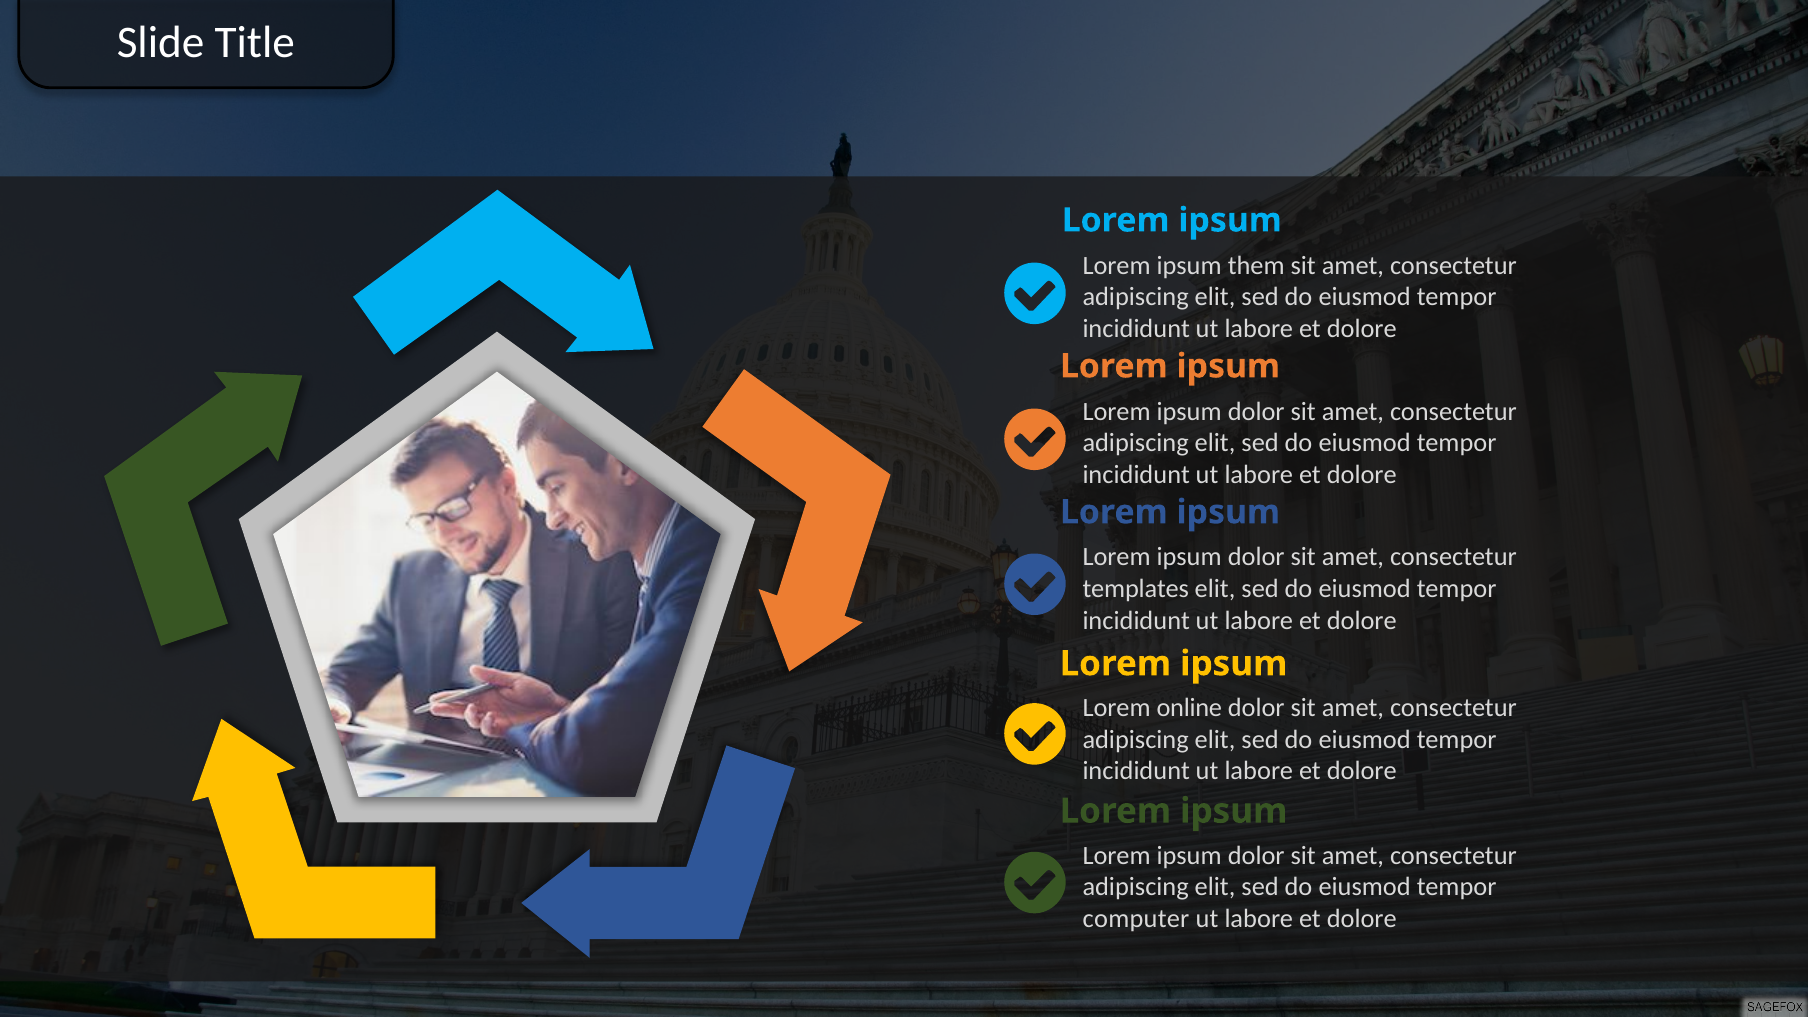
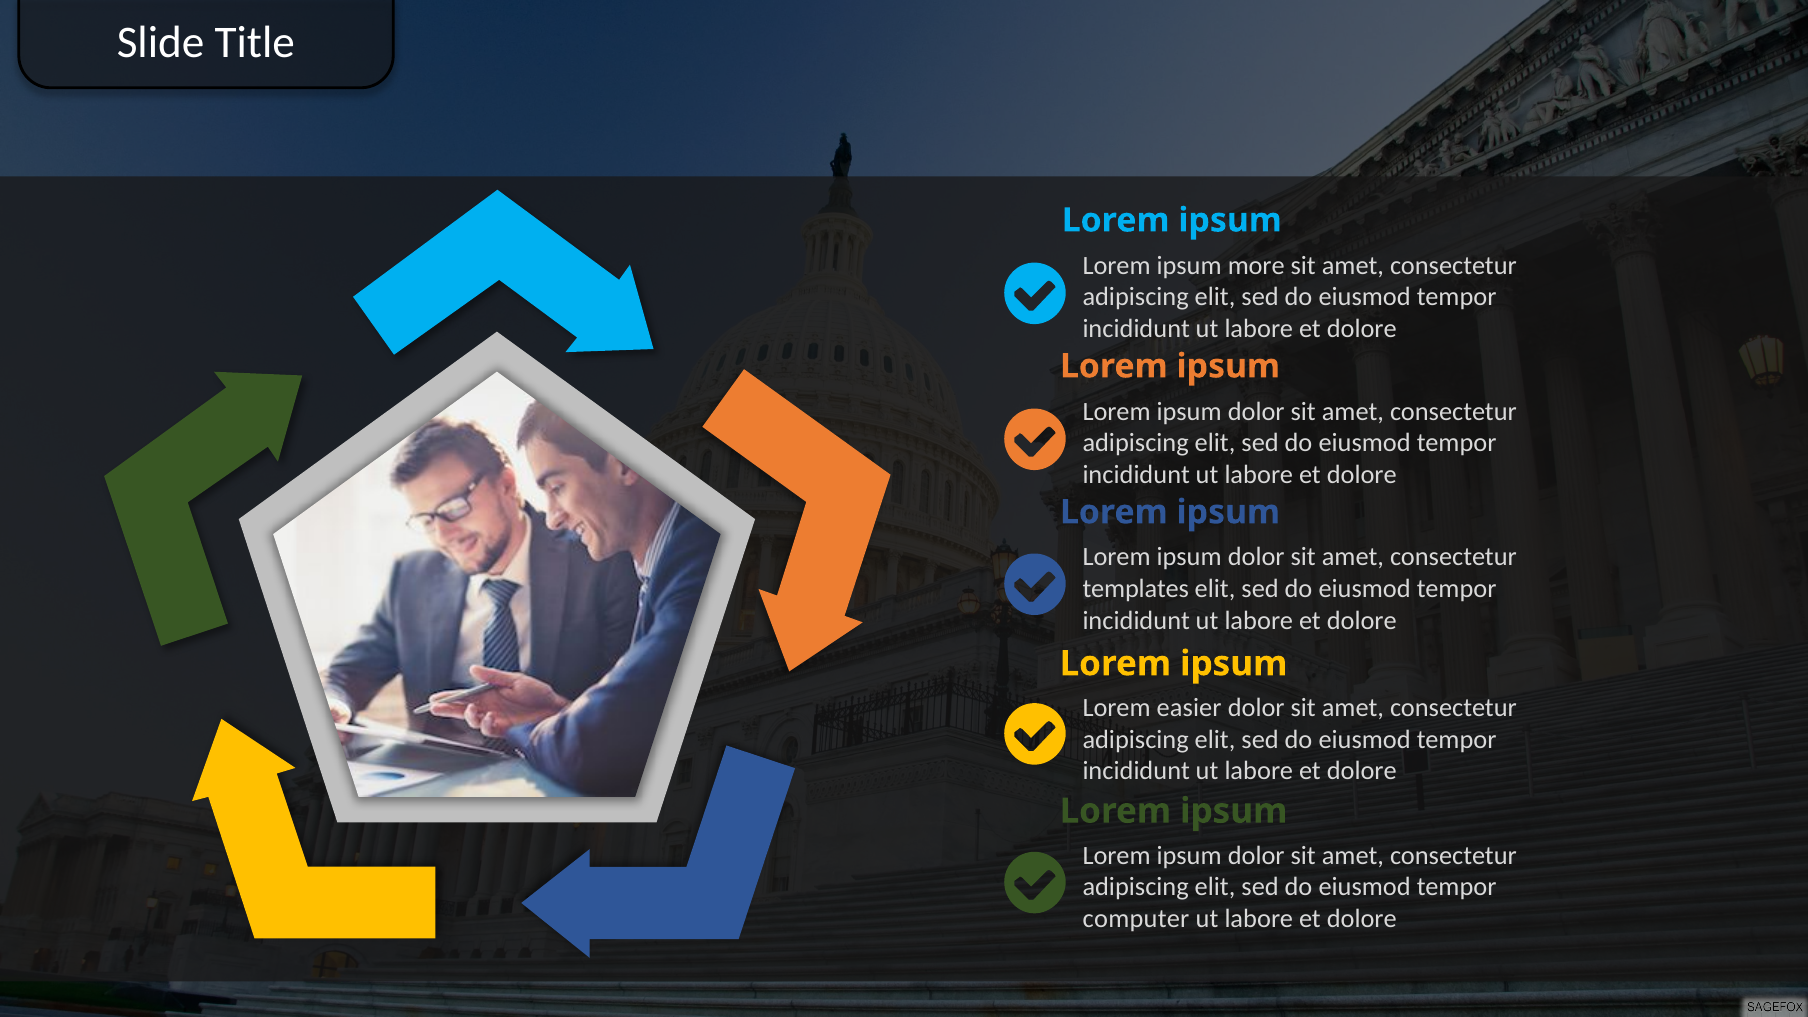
them: them -> more (1256, 265)
online: online -> easier (1189, 708)
